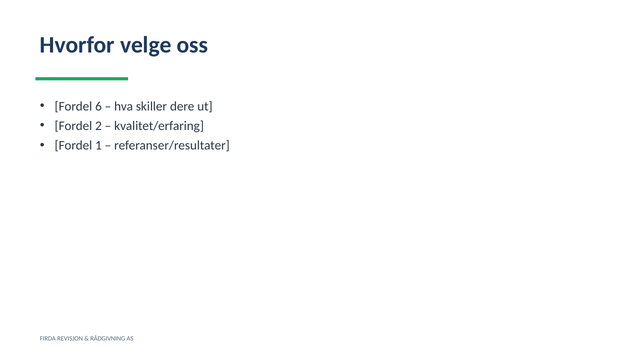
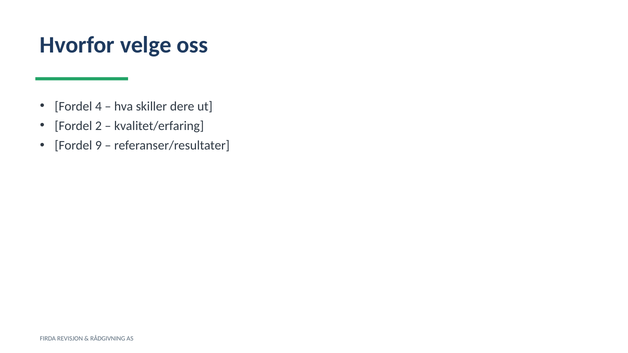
6: 6 -> 4 (98, 106)
1: 1 -> 9 (98, 146)
